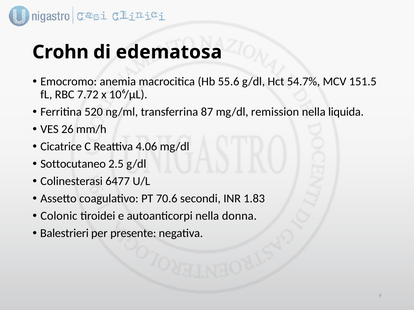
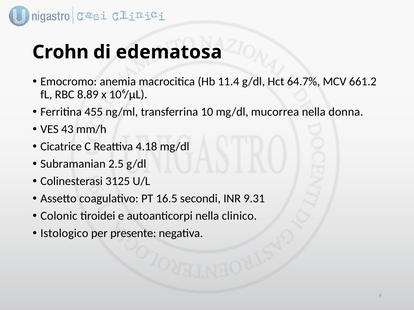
55.6: 55.6 -> 11.4 (229, 82)
54.7%: 54.7% -> 64.7% (304, 82)
151.5: 151.5 -> 661.2 (363, 82)
7.72: 7.72 -> 8.89 (88, 95)
520: 520 -> 455 (94, 112)
87: 87 -> 10 (207, 112)
remission: remission -> mucorrea (275, 112)
liquida: liquida -> donna (346, 112)
26: 26 -> 43 (67, 129)
4.06: 4.06 -> 4.18 (146, 147)
Sottocutaneo: Sottocutaneo -> Subramanian (73, 164)
6477: 6477 -> 3125 (118, 181)
70.6: 70.6 -> 16.5 (167, 199)
1.83: 1.83 -> 9.31 (254, 199)
donna: donna -> clinico (239, 216)
Balestrieri: Balestrieri -> Istologico (64, 234)
